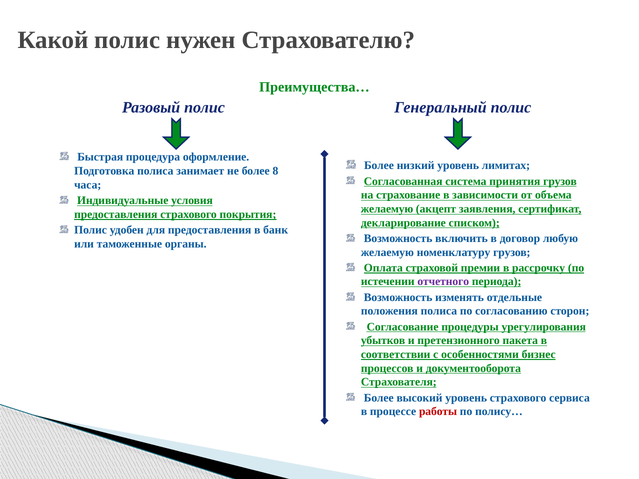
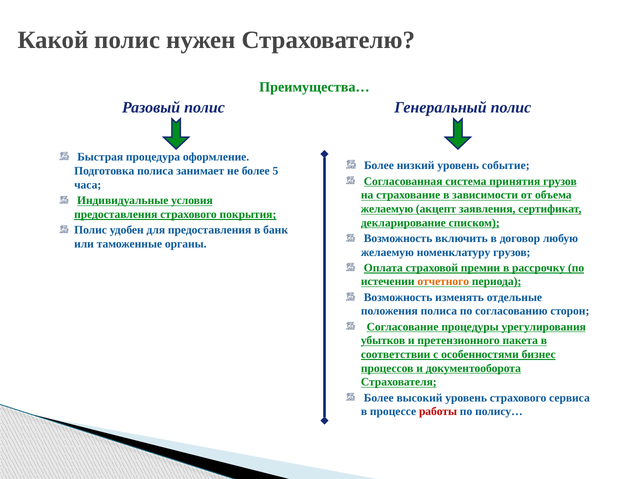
лимитах: лимитах -> событие (506, 166)
8: 8 -> 5 (275, 171)
отчетного colour: purple -> orange (443, 282)
